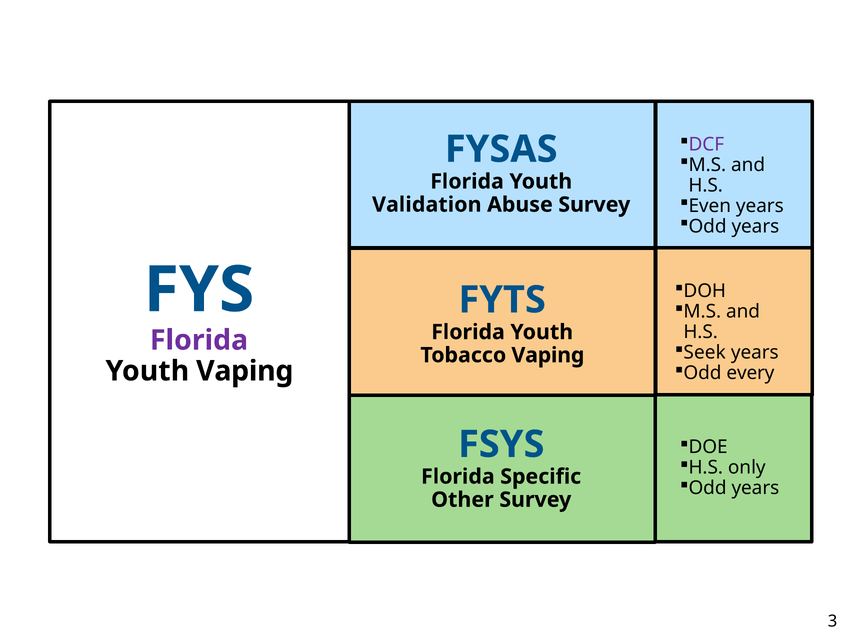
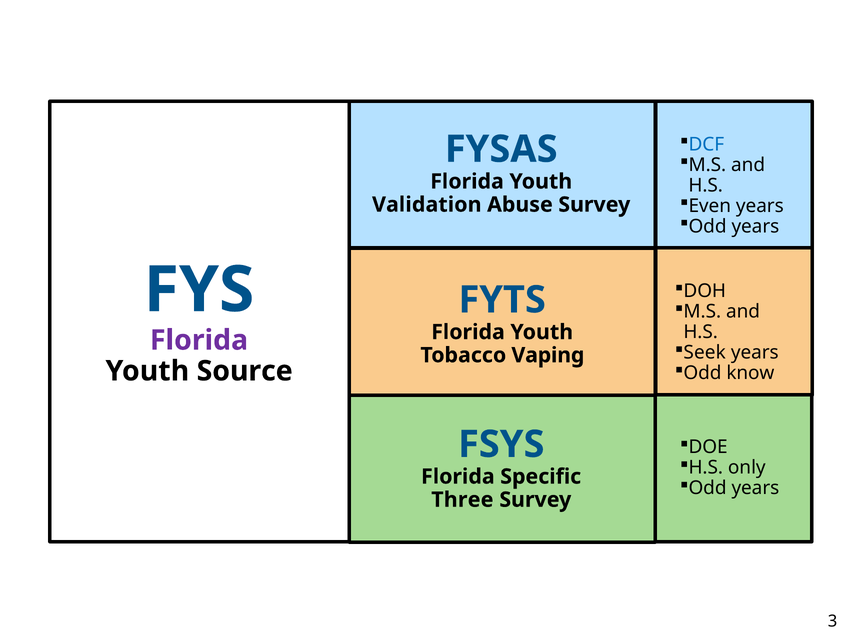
DCF colour: purple -> blue (706, 144)
every: every -> know (750, 373)
Youth Vaping: Vaping -> Source (245, 371)
Other: Other -> Three (462, 499)
